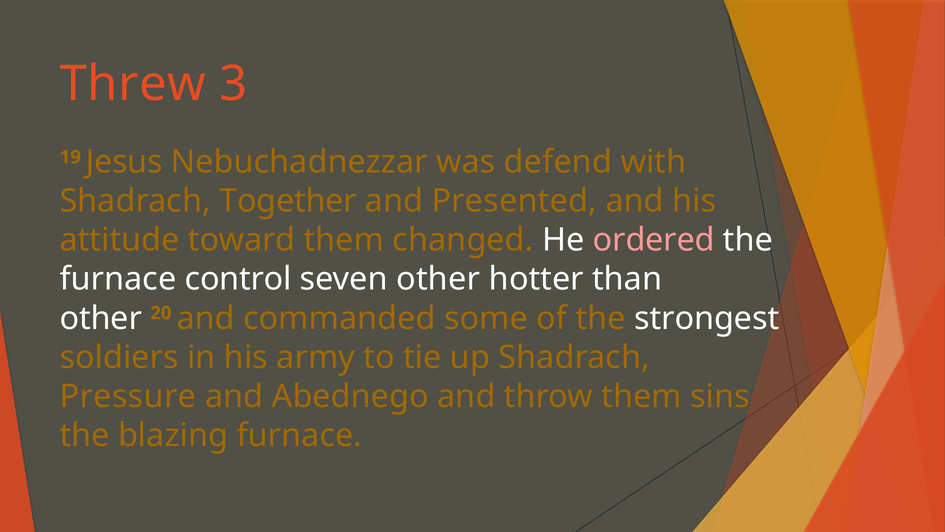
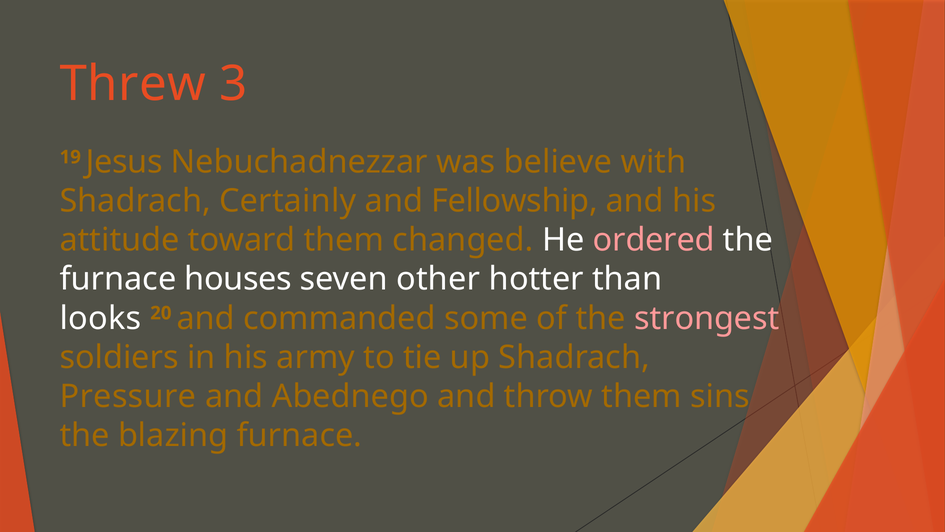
defend: defend -> believe (558, 162)
Together: Together -> Certainly (288, 201)
Presented: Presented -> Fellowship (515, 201)
control: control -> houses (238, 279)
other: other -> looks (100, 318)
strongest colour: white -> pink (707, 318)
